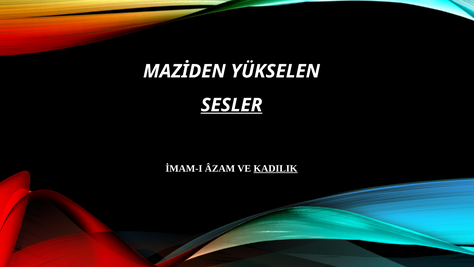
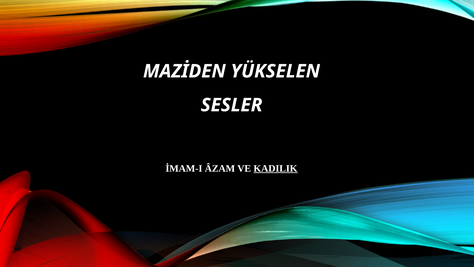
SESLER underline: present -> none (232, 105)
